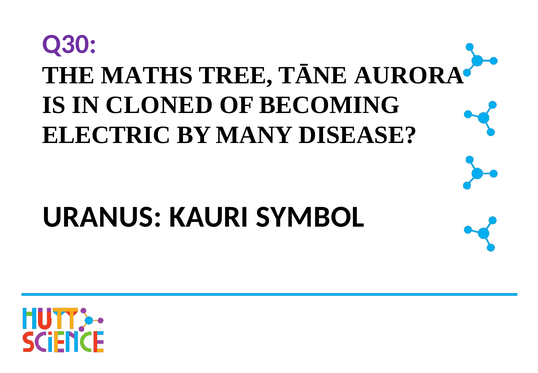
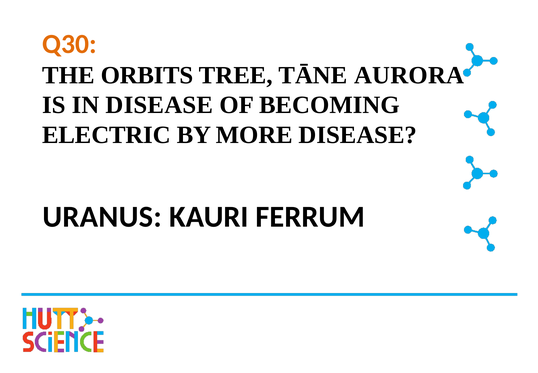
Q30 colour: purple -> orange (69, 44)
MATHS: MATHS -> ORBITS (147, 75)
IN CLONED: CLONED -> DISEASE (159, 105)
MANY: MANY -> MORE (254, 135)
SYMBOL: SYMBOL -> FERRUM (310, 216)
